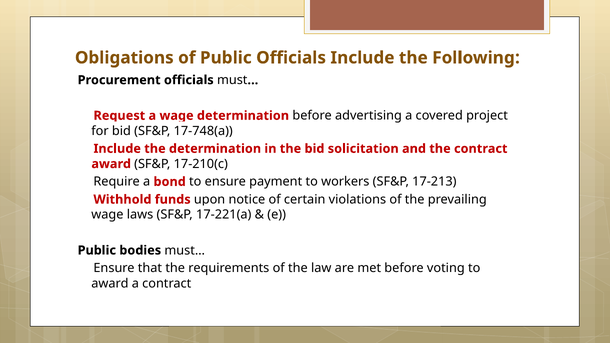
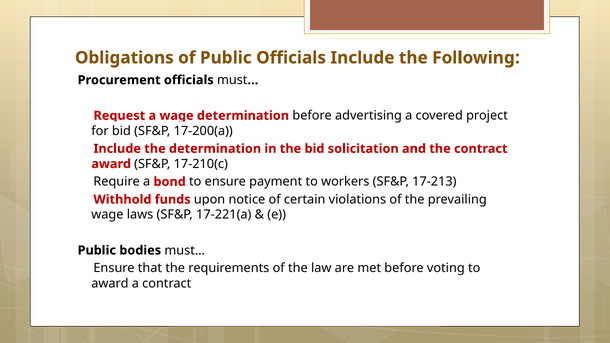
17-748(a: 17-748(a -> 17-200(a (203, 131)
